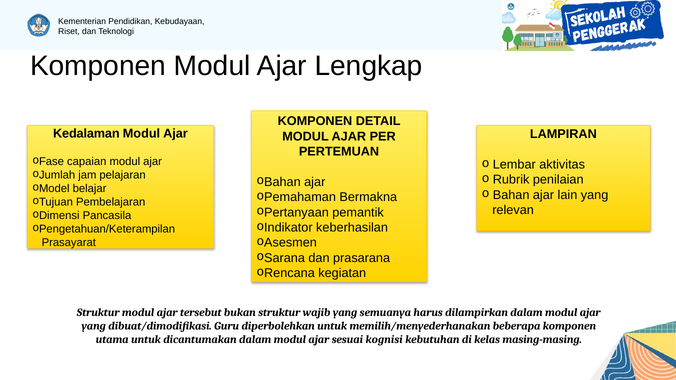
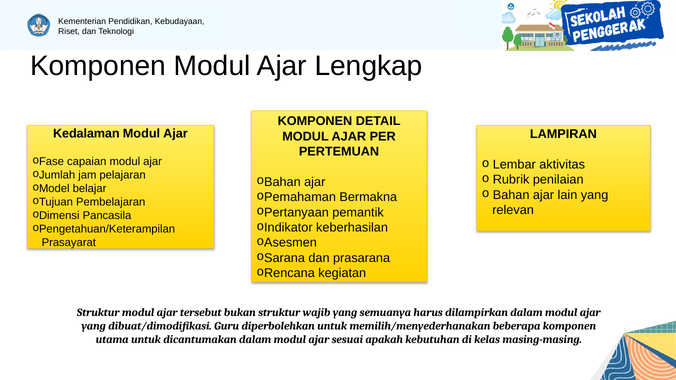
kognisi: kognisi -> apakah (384, 340)
